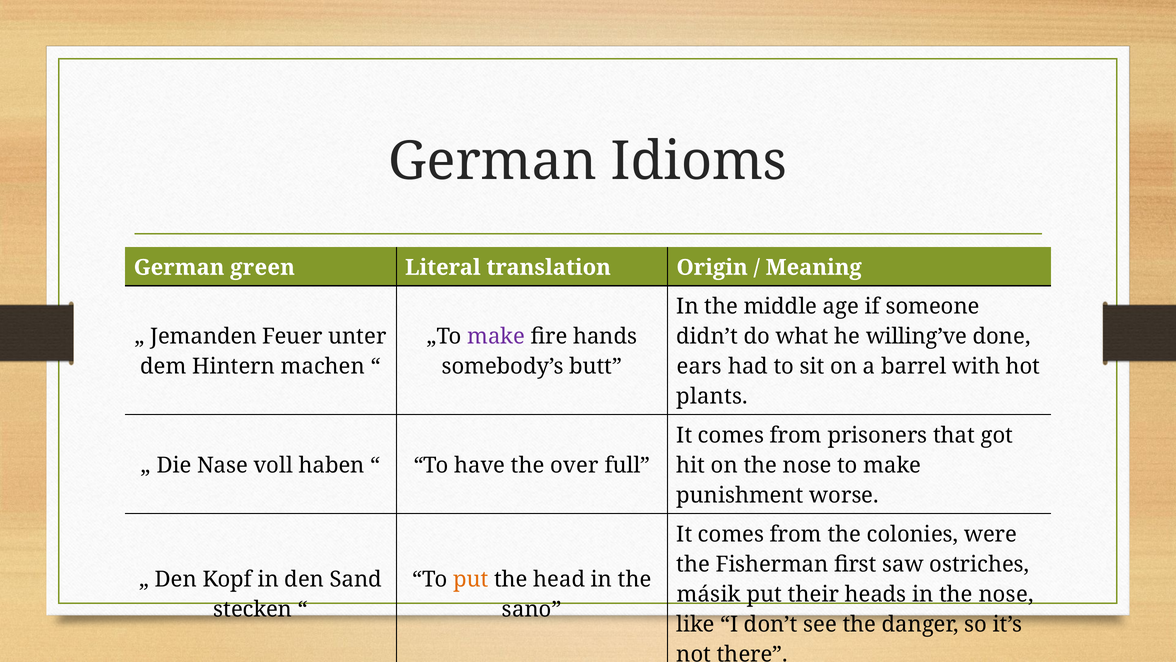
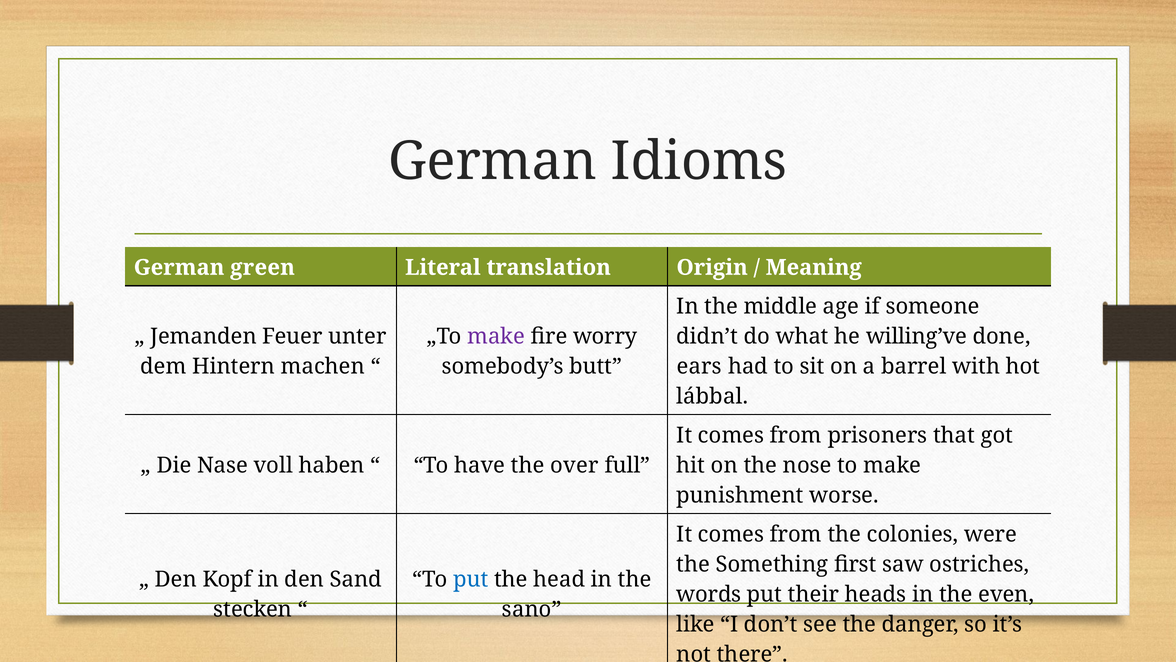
hands: hands -> worry (605, 336)
plants: plants -> lábbal (712, 396)
Fisherman: Fisherman -> Something (772, 564)
put colour: orange -> blue (471, 579)
másik: másik -> words (709, 594)
in the nose: nose -> even (1006, 594)
